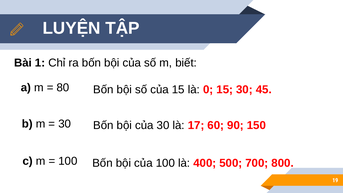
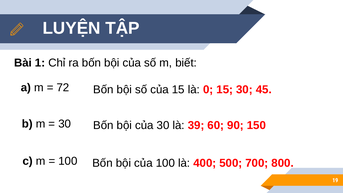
80: 80 -> 72 (63, 87)
17: 17 -> 39 (196, 125)
